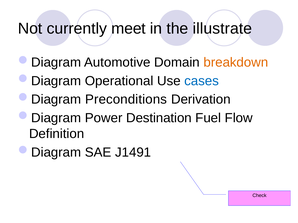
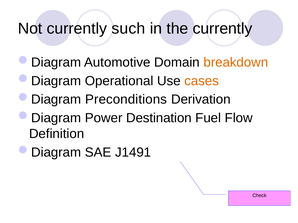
meet: meet -> such (128, 29)
the illustrate: illustrate -> currently (222, 29)
cases colour: blue -> orange (202, 81)
